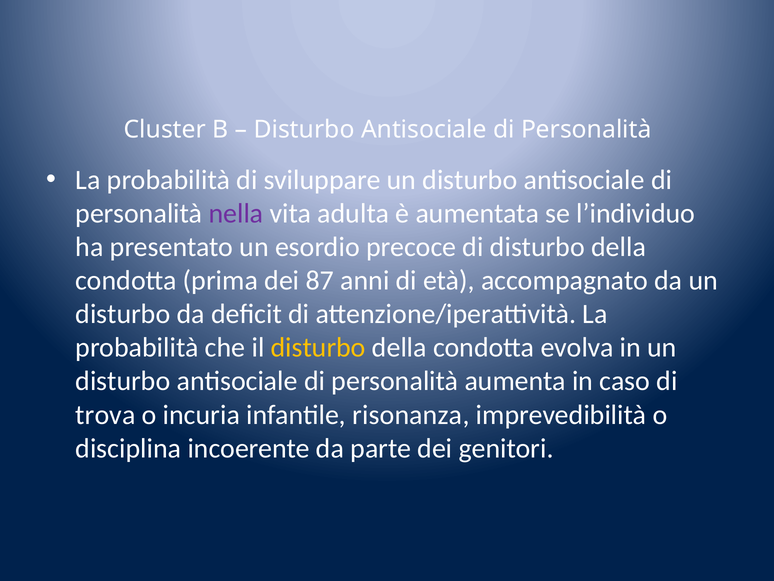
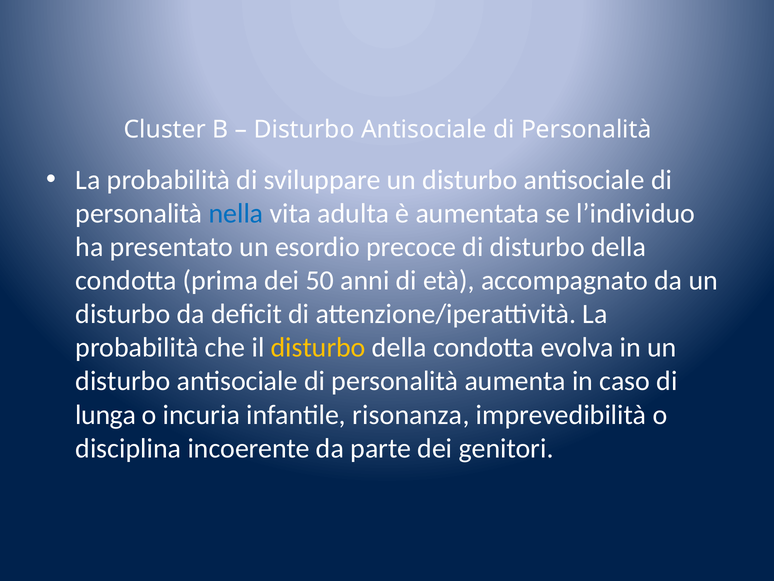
nella colour: purple -> blue (236, 213)
87: 87 -> 50 (320, 280)
trova: trova -> lunga (106, 414)
